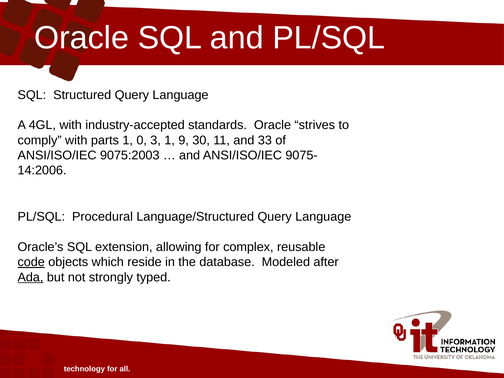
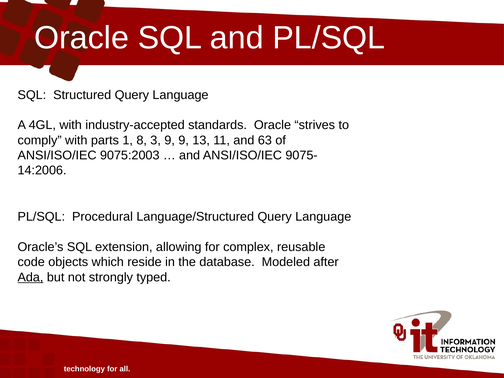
0: 0 -> 8 (142, 140)
3 1: 1 -> 9 (170, 140)
30: 30 -> 13 (201, 140)
33: 33 -> 63 (265, 140)
code underline: present -> none (31, 262)
